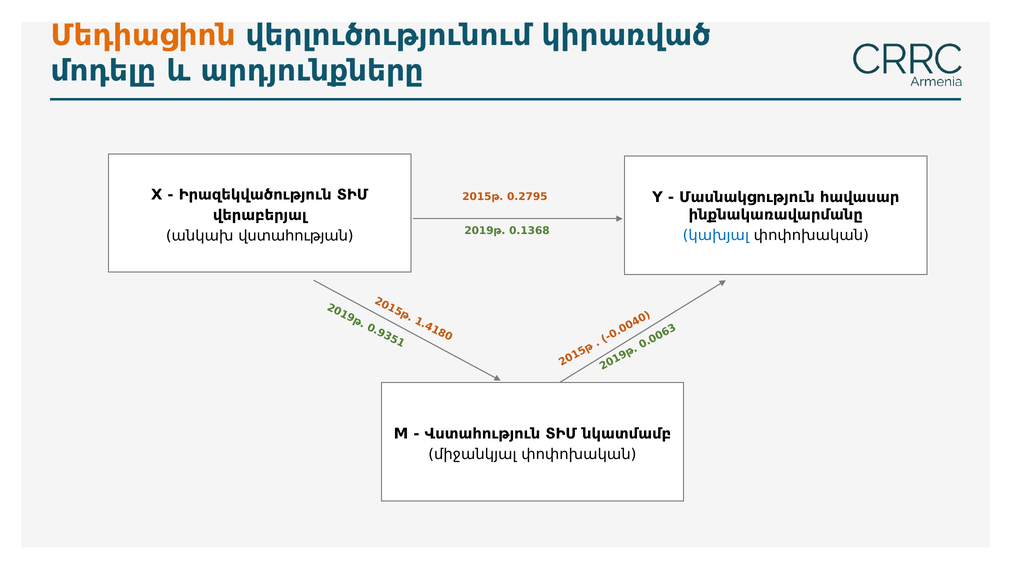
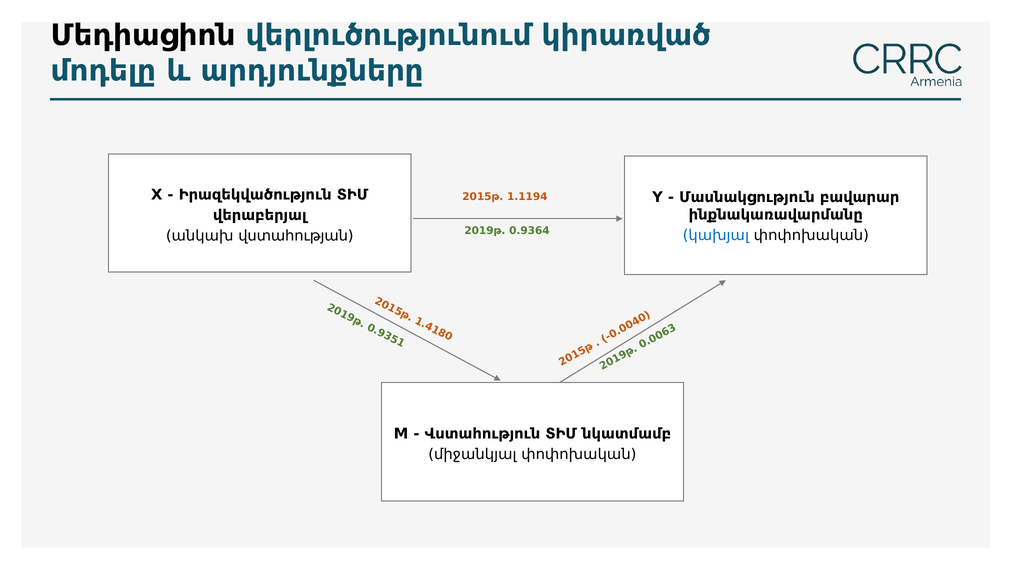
Մեդիացիոն colour: orange -> black (143, 35)
հավասար: հավասար -> բավարար (860, 197)
0.2795: 0.2795 -> 1.1194 (527, 197)
0.1368: 0.1368 -> 0.9364 (529, 231)
